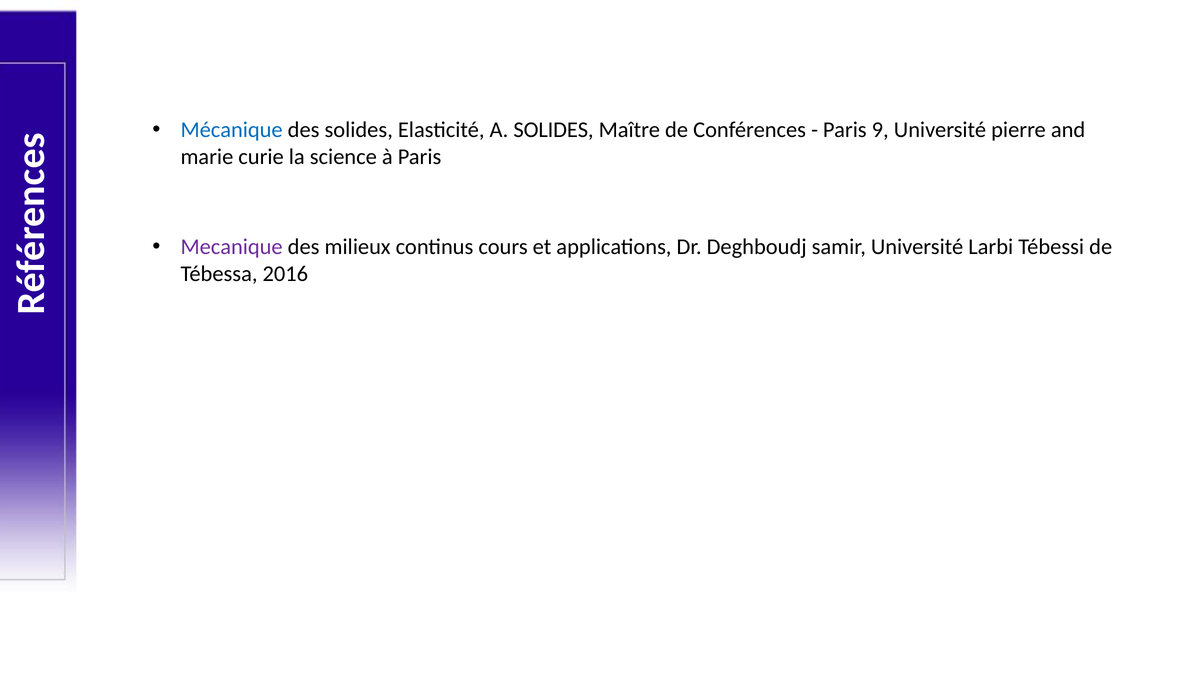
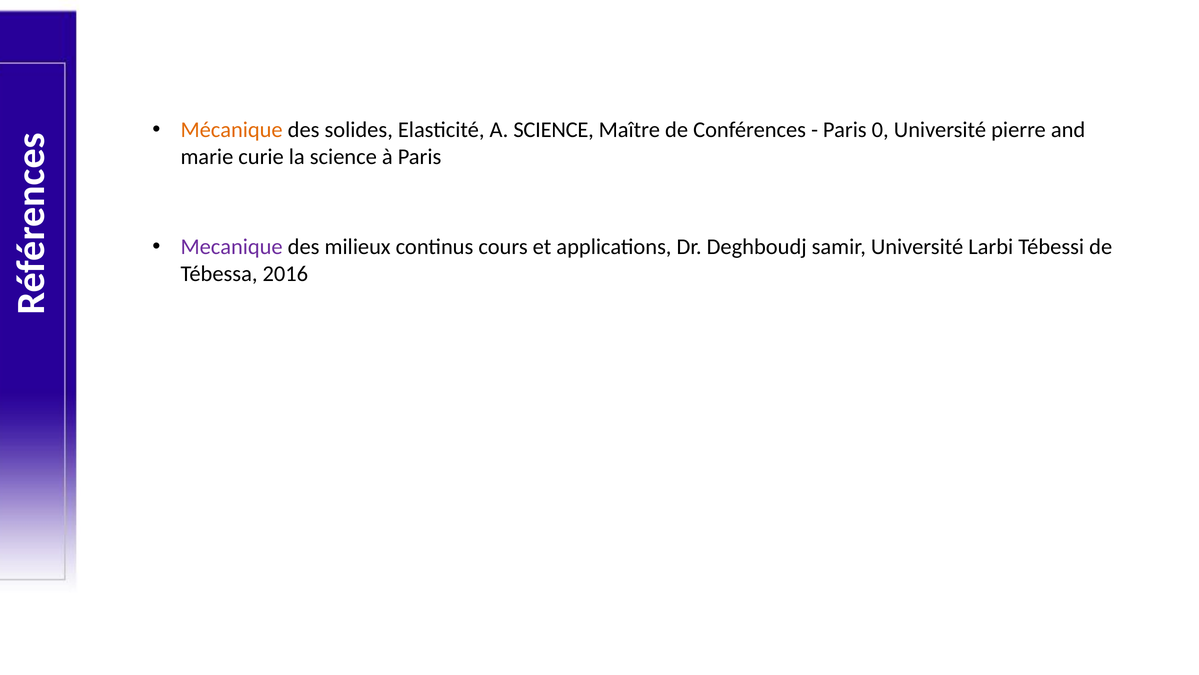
Mécanique colour: blue -> orange (232, 130)
A SOLIDES: SOLIDES -> SCIENCE (554, 130)
9: 9 -> 0 (880, 130)
